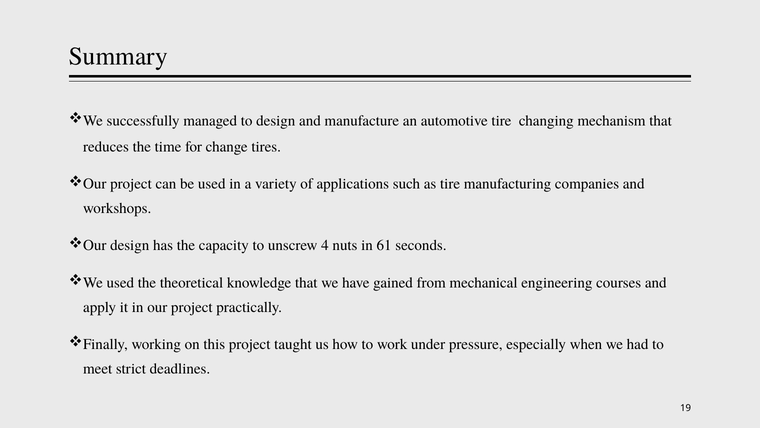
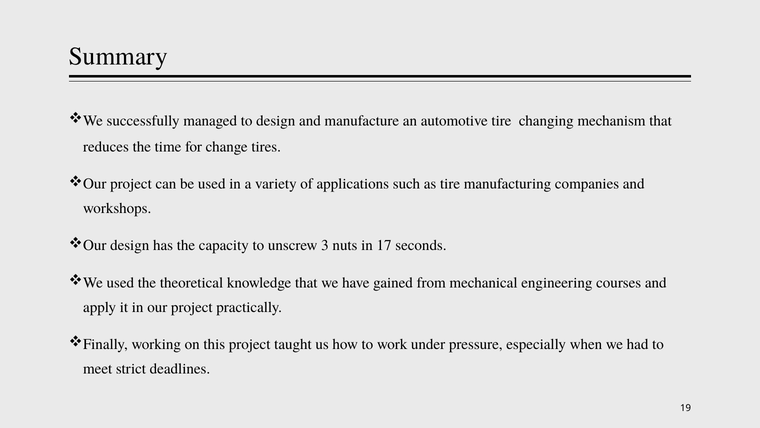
4: 4 -> 3 (325, 245)
61: 61 -> 17 (384, 245)
